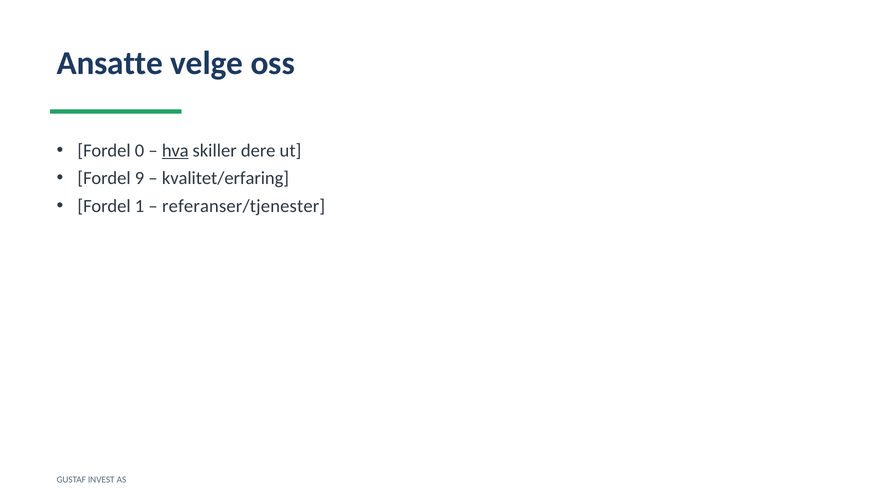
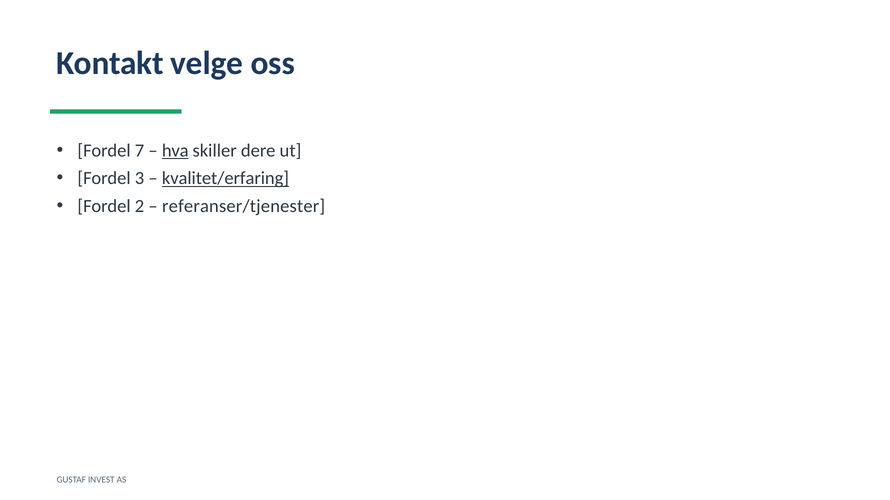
Ansatte: Ansatte -> Kontakt (110, 64)
0: 0 -> 7 (140, 151)
9: 9 -> 3 (140, 179)
kvalitet/erfaring underline: none -> present (225, 179)
1: 1 -> 2 (140, 206)
